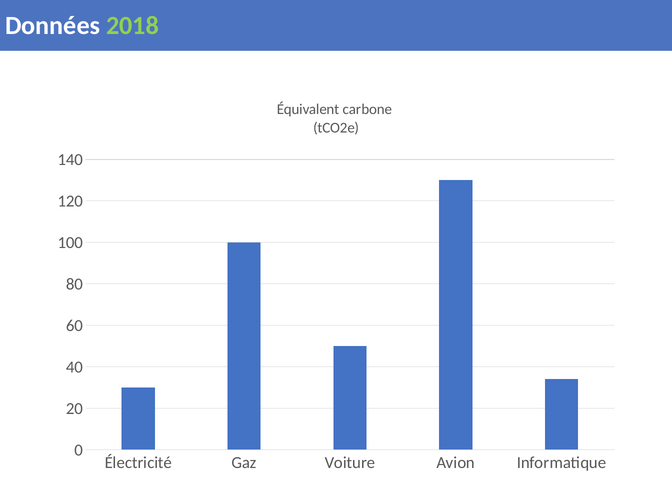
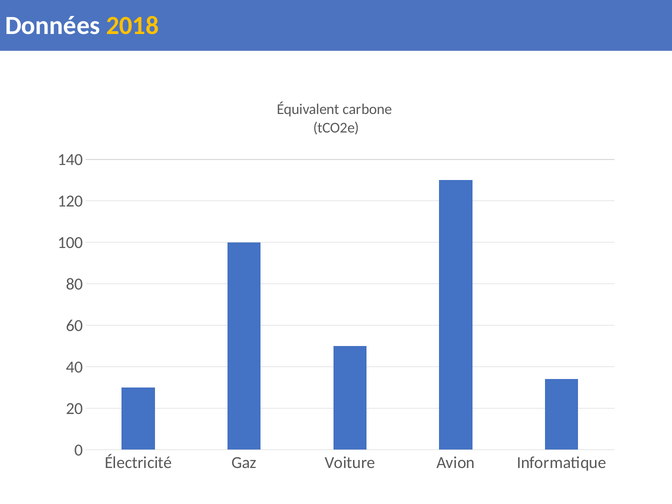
2018 colour: light green -> yellow (132, 25)
